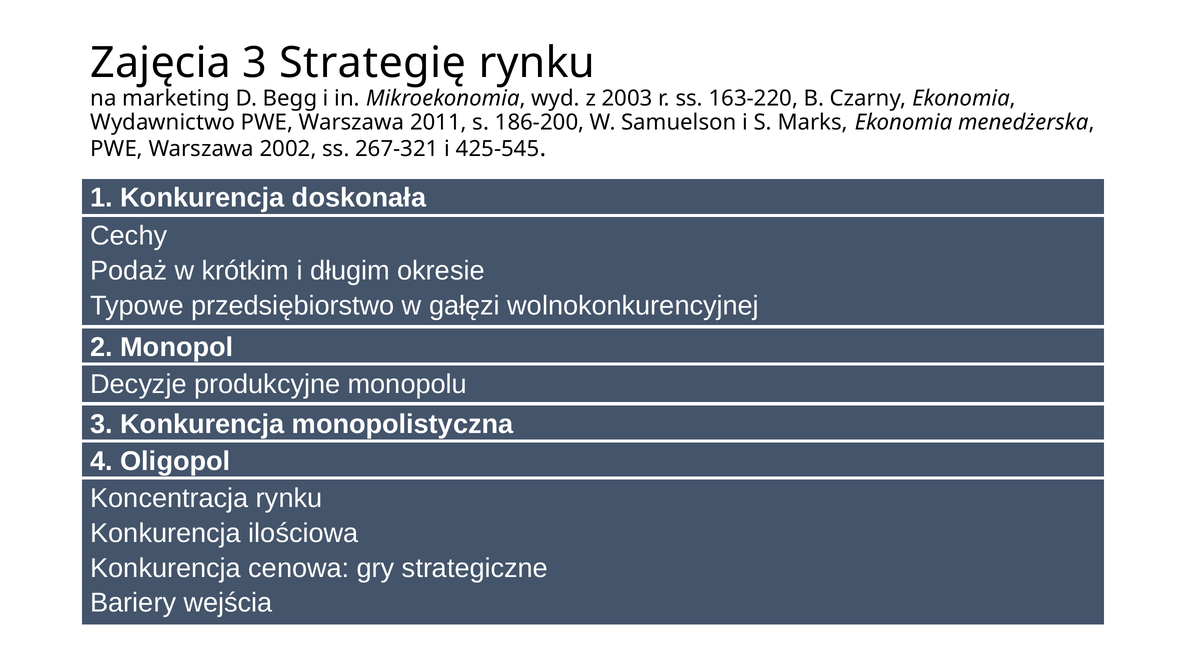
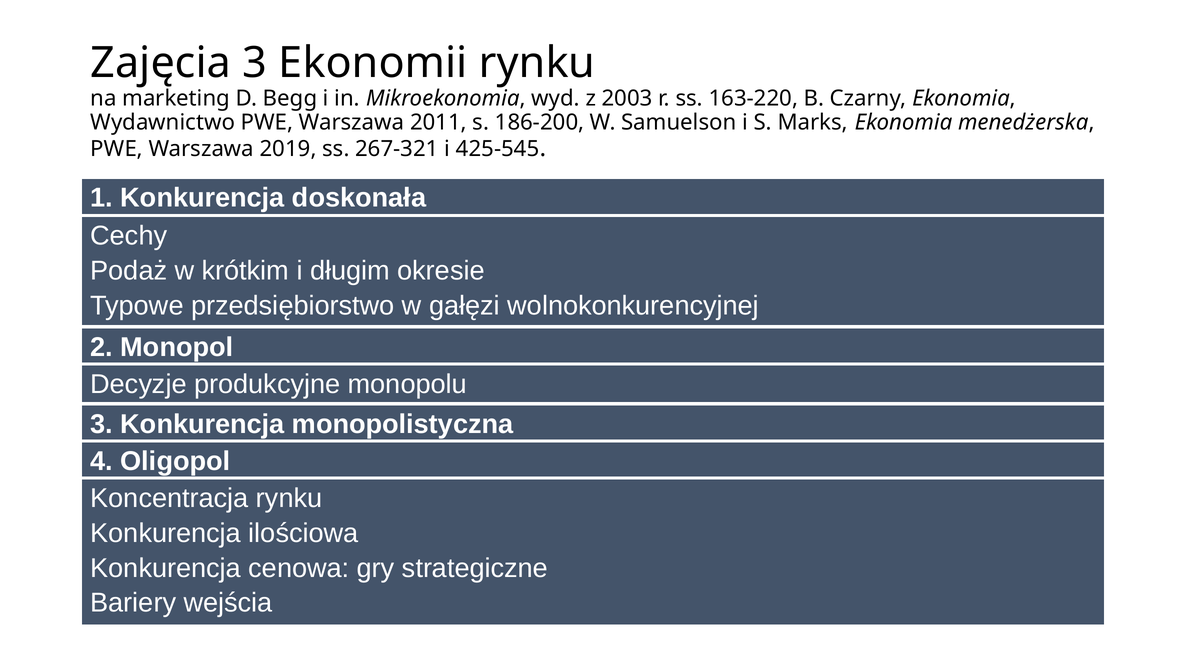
Strategię: Strategię -> Ekonomii (373, 63)
2002: 2002 -> 2019 (288, 149)
